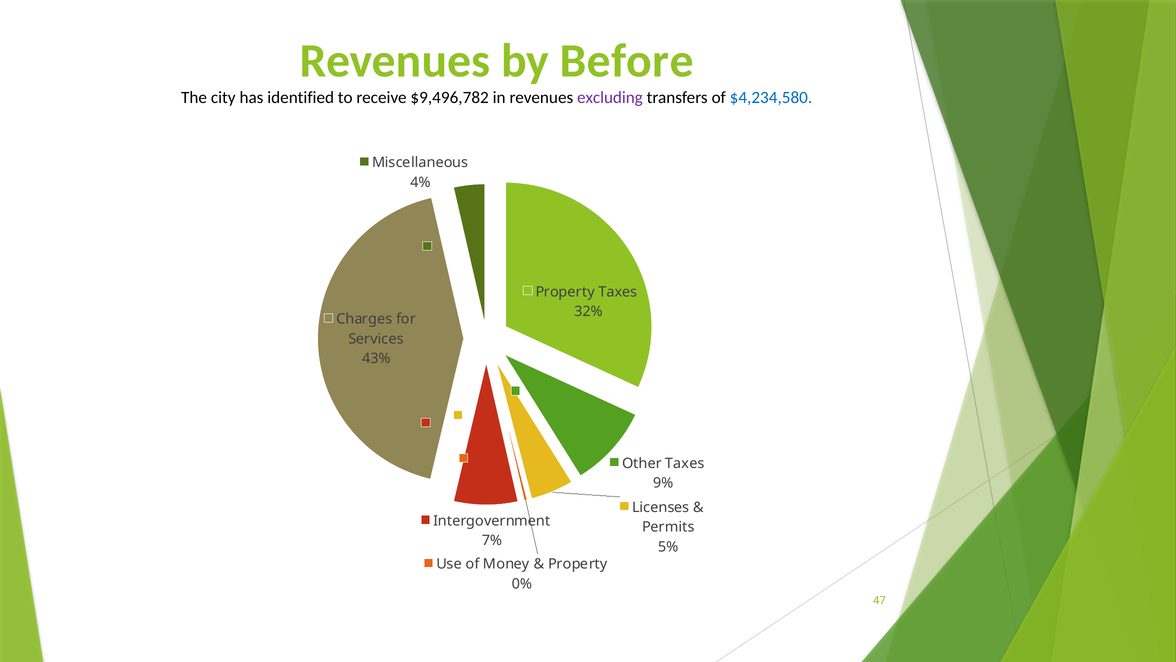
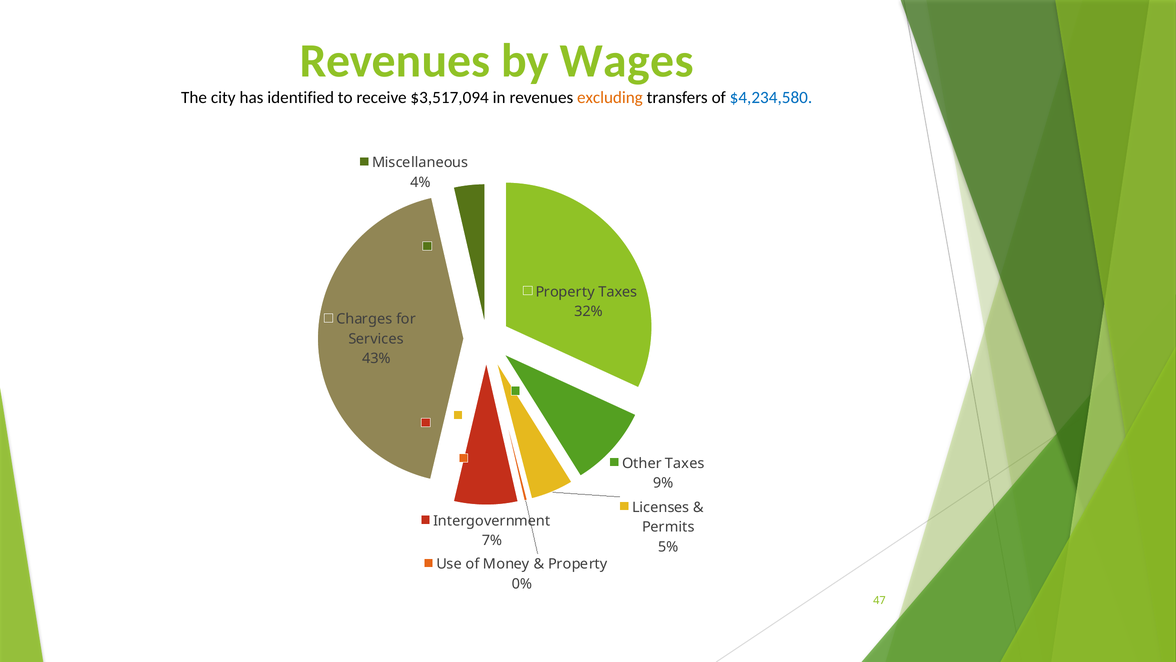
Before: Before -> Wages (627, 61)
$9,496,782: $9,496,782 -> $3,517,094 (450, 98)
excluding colour: purple -> orange (610, 98)
